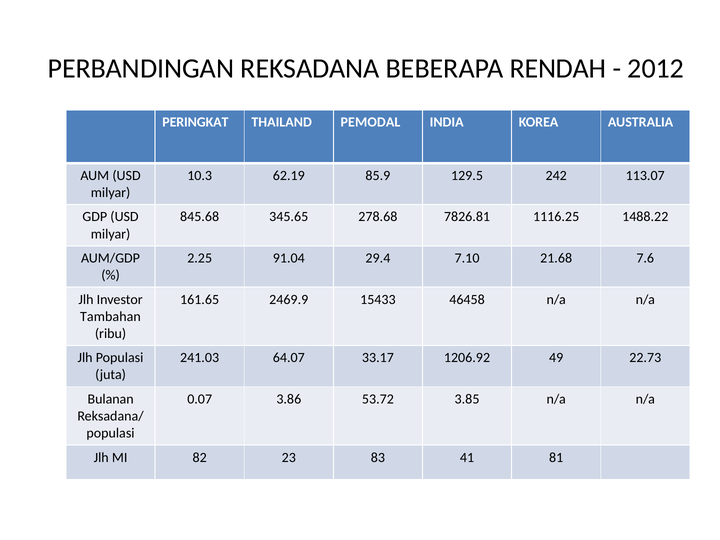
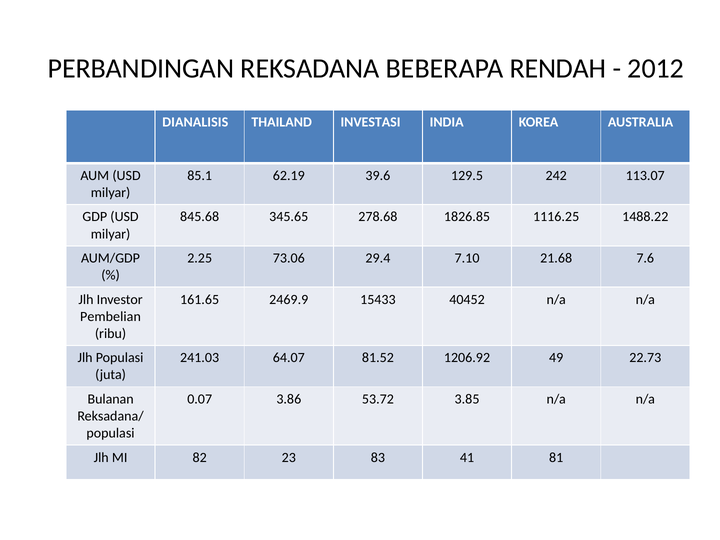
PERINGKAT: PERINGKAT -> DIANALISIS (195, 122)
PEMODAL: PEMODAL -> INVESTASI (371, 122)
10.3: 10.3 -> 85.1 (200, 176)
85.9: 85.9 -> 39.6 (378, 176)
7826.81: 7826.81 -> 1826.85 (467, 217)
91.04: 91.04 -> 73.06 (289, 258)
46458: 46458 -> 40452 (467, 299)
Tambahan: Tambahan -> Pembelian (110, 316)
33.17: 33.17 -> 81.52 (378, 358)
